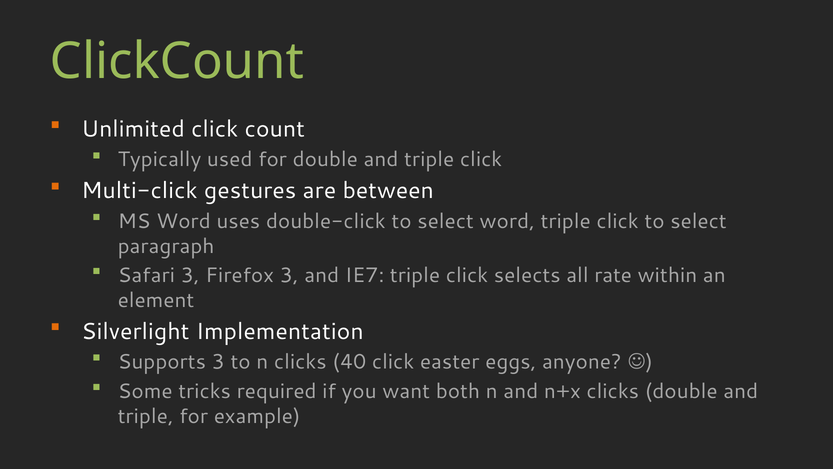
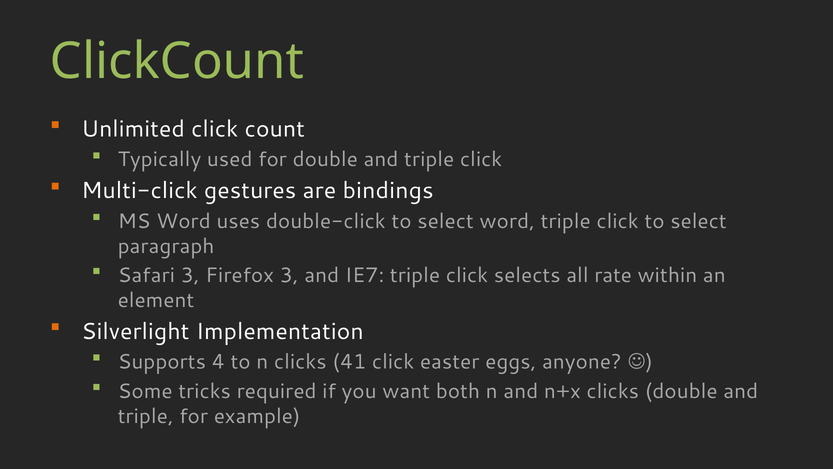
between: between -> bindings (388, 191)
Supports 3: 3 -> 4 (218, 362)
40: 40 -> 41 (349, 362)
